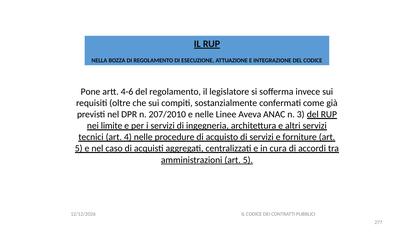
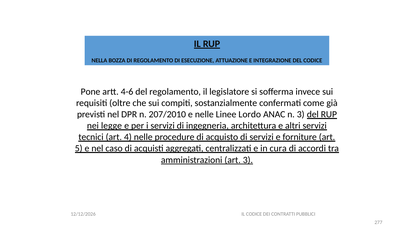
Aveva: Aveva -> Lordo (250, 114)
limite: limite -> legge (111, 126)
amministrazioni art 5: 5 -> 3 (248, 160)
